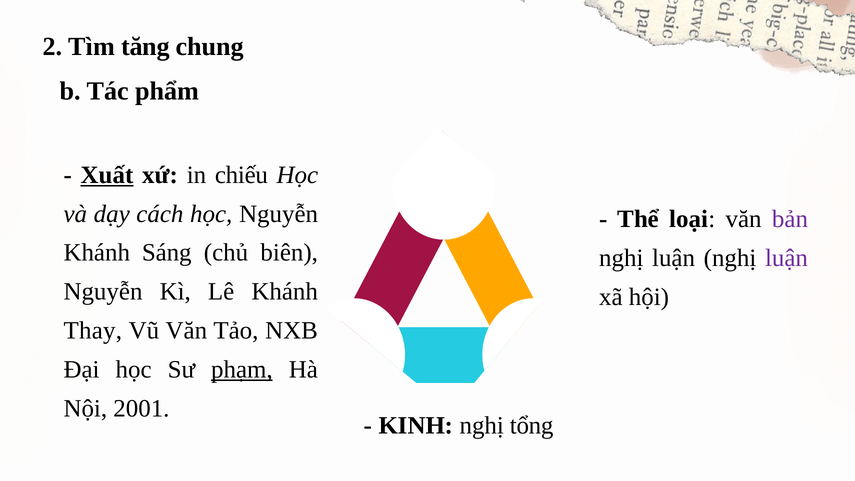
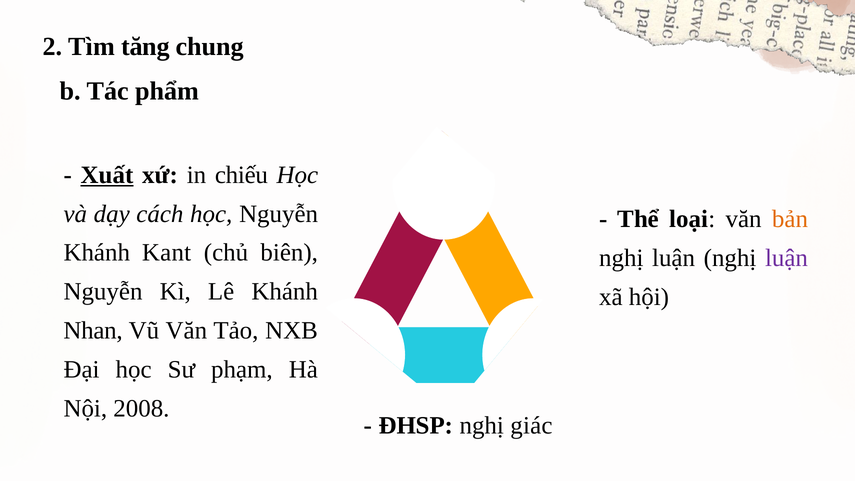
bản colour: purple -> orange (790, 219)
Sáng: Sáng -> Kant (167, 253)
Thay: Thay -> Nhan (93, 331)
phạm underline: present -> none (242, 369)
2001: 2001 -> 2008 (141, 408)
KINH: KINH -> ĐHSP (416, 426)
tổng: tổng -> giác (531, 426)
